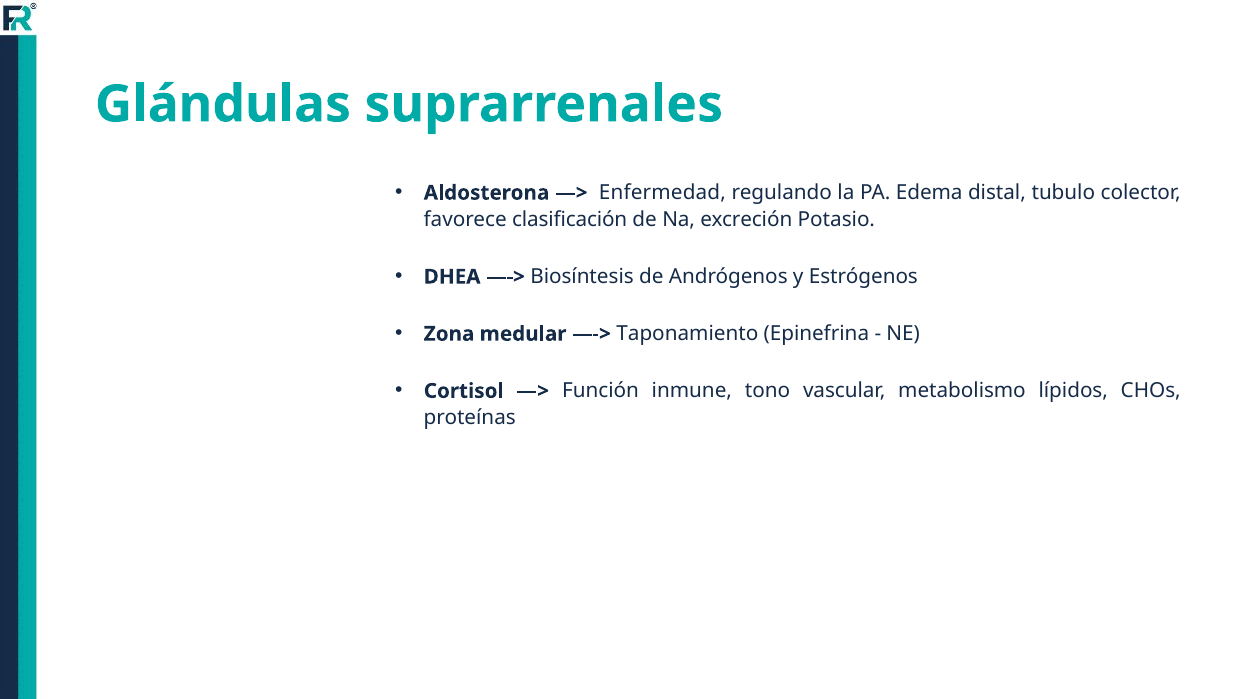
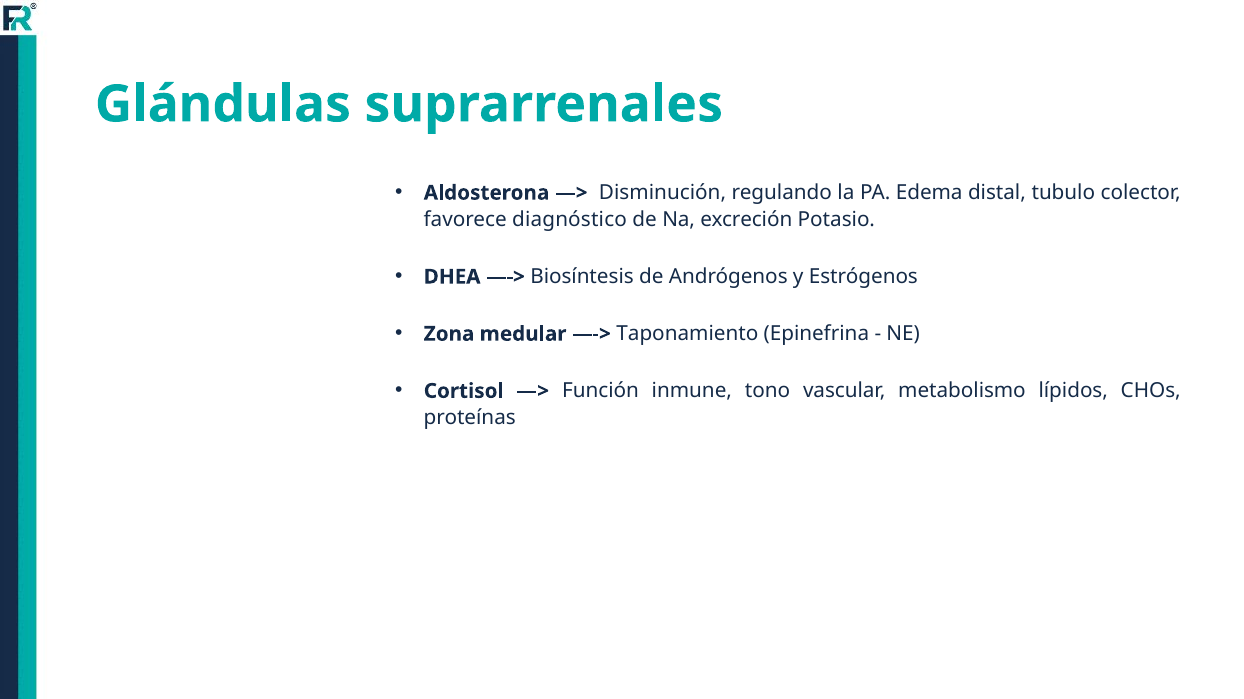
Enfermedad: Enfermedad -> Disminución (663, 193)
clasificación: clasificación -> diagnóstico (570, 220)
